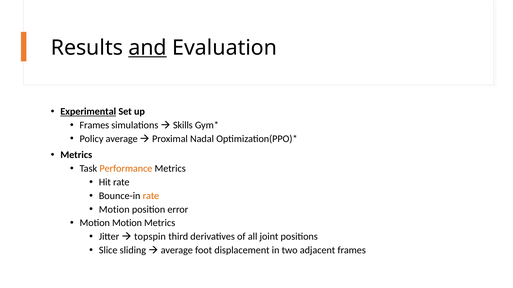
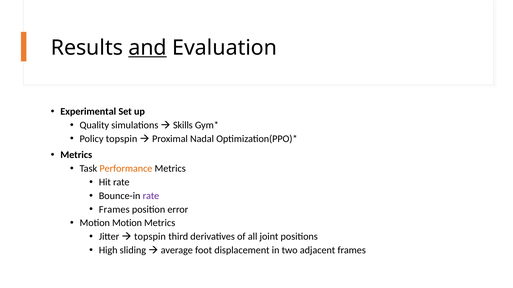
Experimental underline: present -> none (88, 112)
Frames: Frames -> Quality (94, 125)
Policy average: average -> topspin (122, 139)
rate colour: orange -> purple (151, 196)
Motion: Motion -> Frames (114, 210)
Slice: Slice -> High (108, 251)
